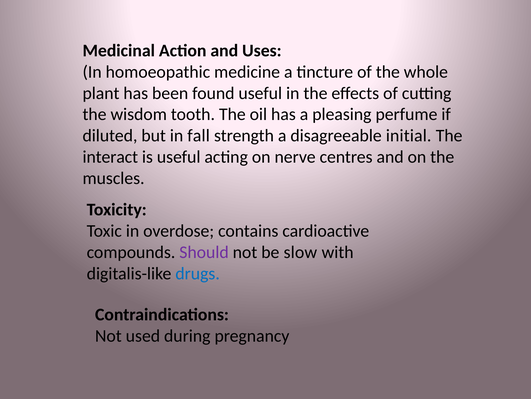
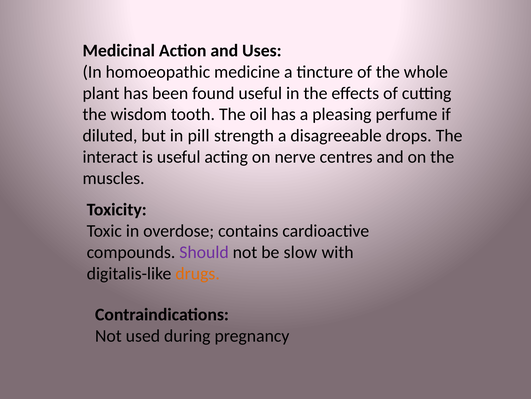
fall: fall -> pill (199, 135)
initial: initial -> drops (409, 135)
drugs colour: blue -> orange (198, 273)
